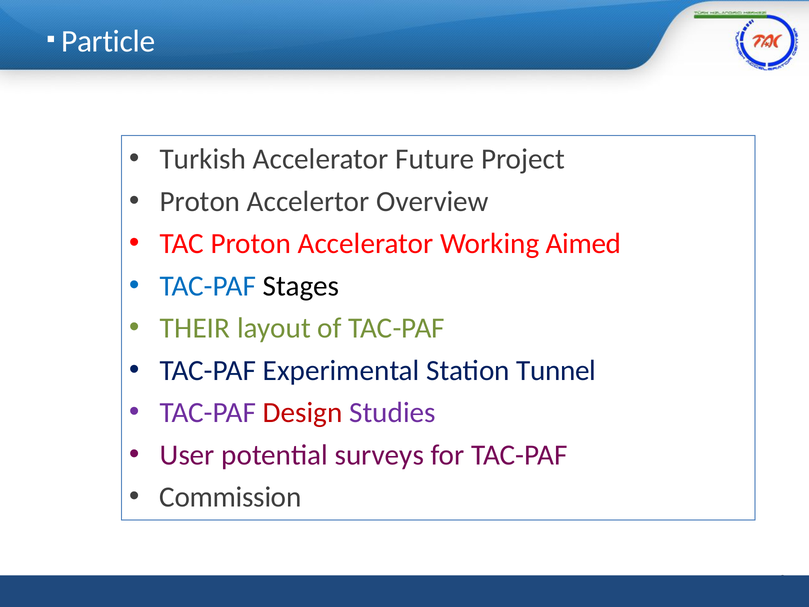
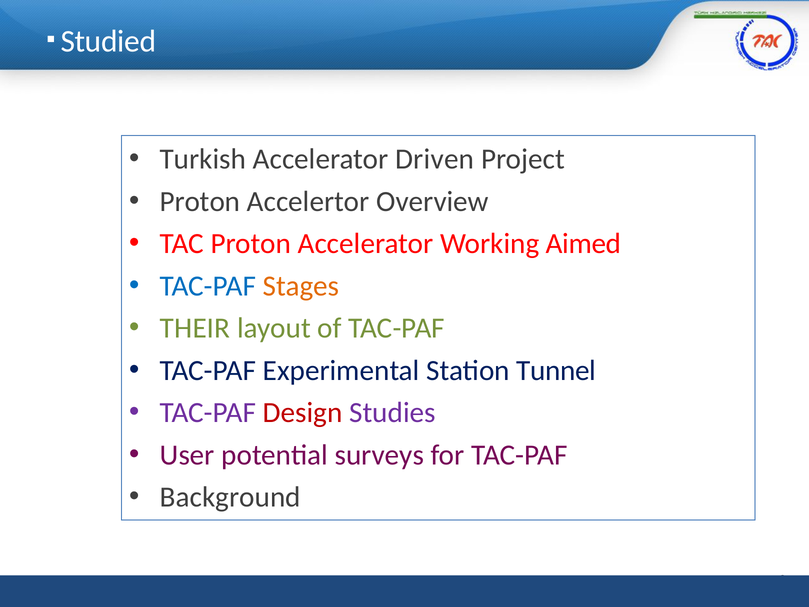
Particle: Particle -> Studied (108, 41)
Future: Future -> Driven (435, 159)
Stages colour: black -> orange (301, 286)
Commission: Commission -> Background (230, 497)
